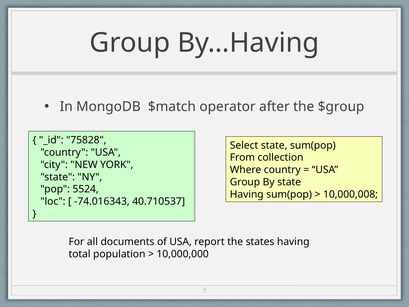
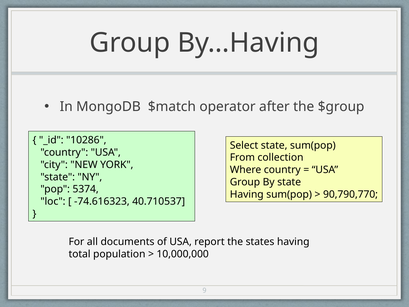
75828: 75828 -> 10286 (86, 140)
5524: 5524 -> 5374 (86, 189)
10,000,008: 10,000,008 -> 90,790,770 (351, 194)
-74.016343: -74.016343 -> -74.616323 (102, 201)
